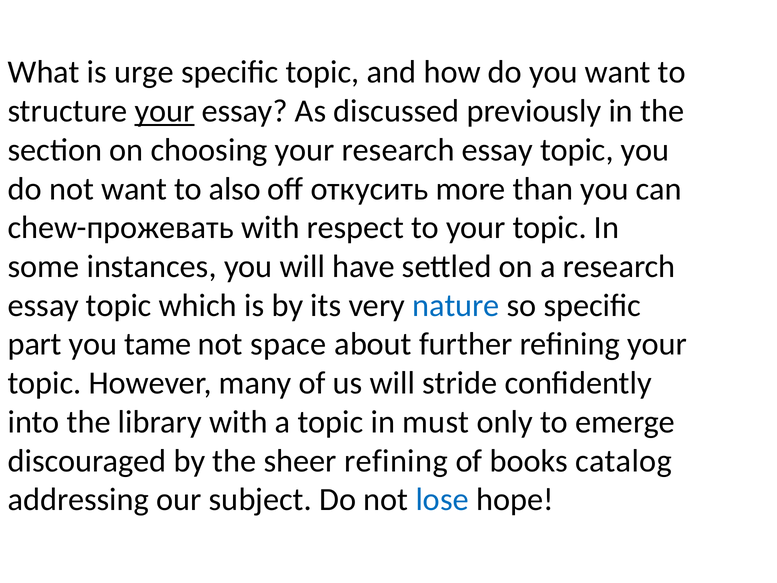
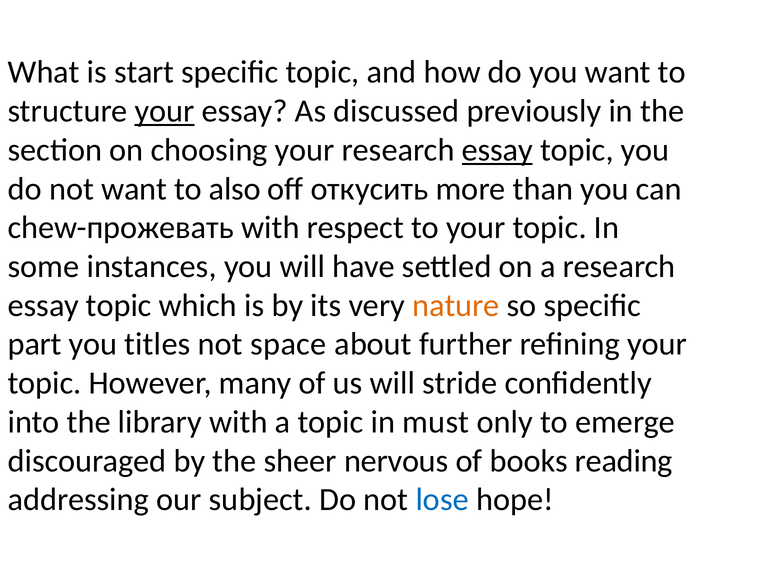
urge: urge -> start (144, 72)
essay underline: none -> present (497, 150)
nature colour: blue -> orange (456, 305)
tame: tame -> titles (157, 344)
sheer refining: refining -> nervous (396, 461)
catalog: catalog -> reading (624, 461)
